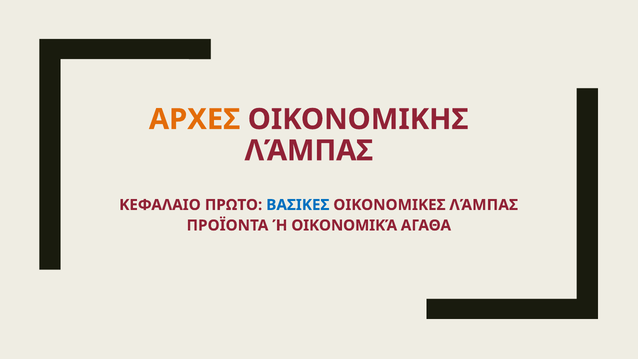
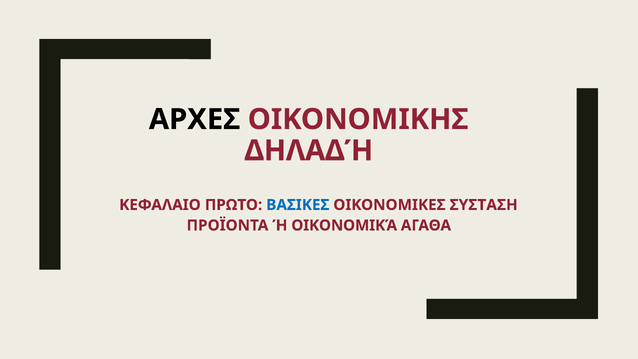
ΑΡΧΕΣ colour: orange -> black (195, 119)
ΛΆΜΠΑΣ: ΛΆΜΠΑΣ -> ΔΗΛΑΔΉ (309, 151)
ΟΙΚΟΝΟΜΙΚΕΣ ΛΆΜΠΑΣ: ΛΆΜΠΑΣ -> ΣΥΣΤΑΣΗ (484, 205)
